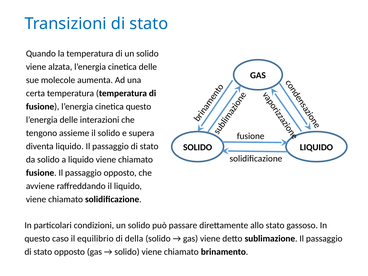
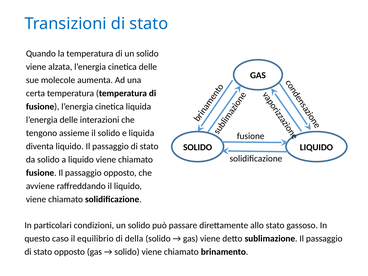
cinetica questo: questo -> liquida (138, 107)
e supera: supera -> liquida (141, 133)
